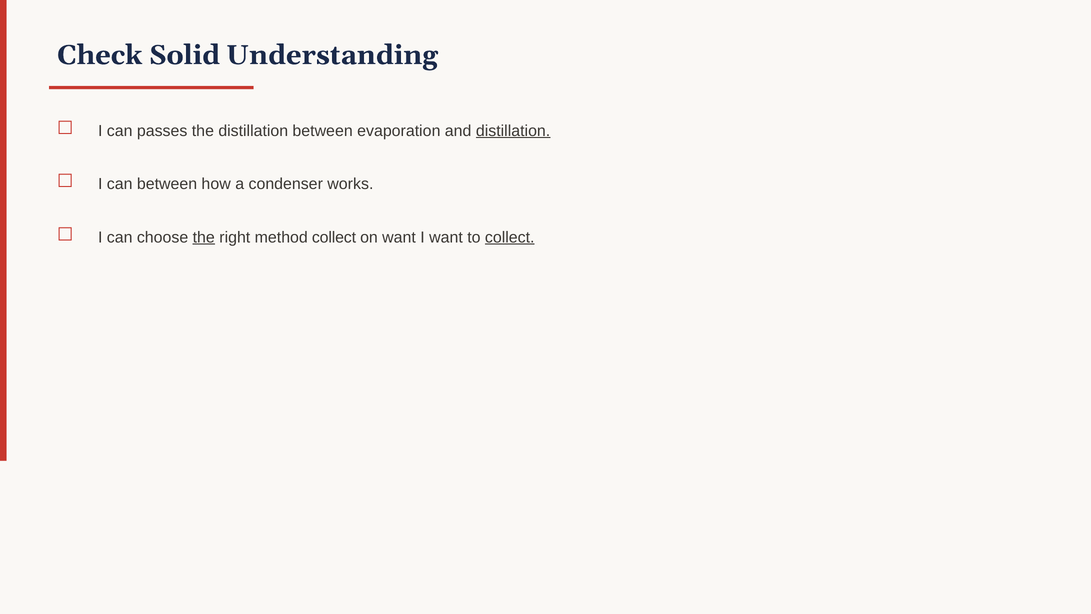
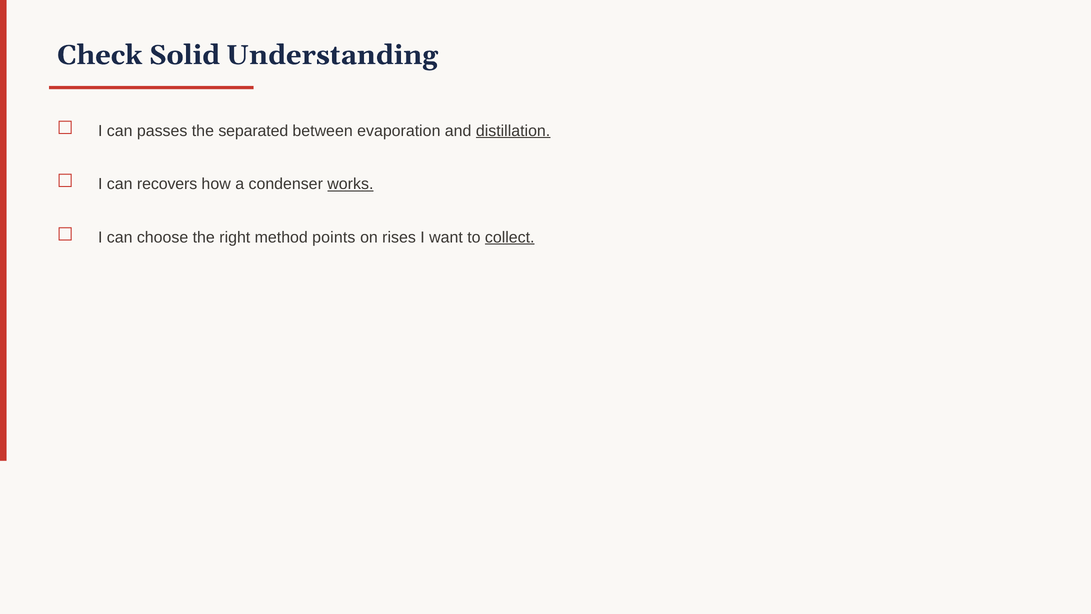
the distillation: distillation -> separated (253, 131)
can between: between -> recovers (167, 184)
works underline: none -> present (350, 184)
the underline: present -> none (204, 237)
method collect: collect -> points (334, 237)
on want: want -> rises (399, 237)
